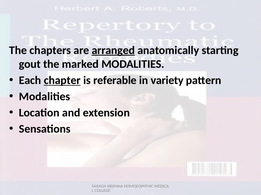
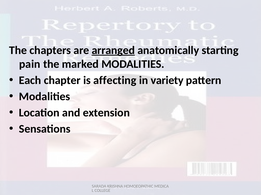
gout: gout -> pain (30, 64)
chapter underline: present -> none (62, 81)
referable: referable -> affecting (115, 81)
